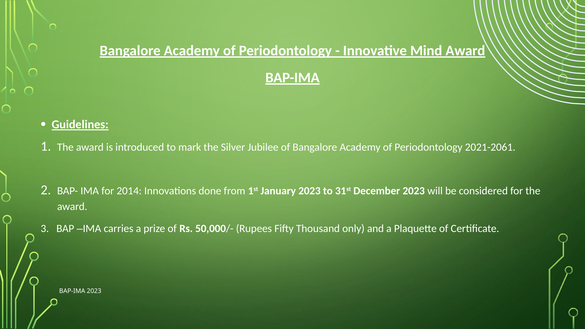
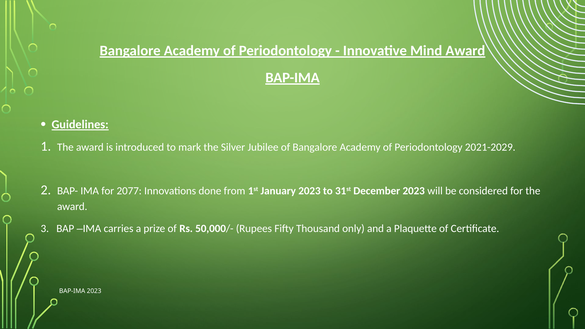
2021-2061: 2021-2061 -> 2021-2029 (490, 147)
2014: 2014 -> 2077 (129, 191)
